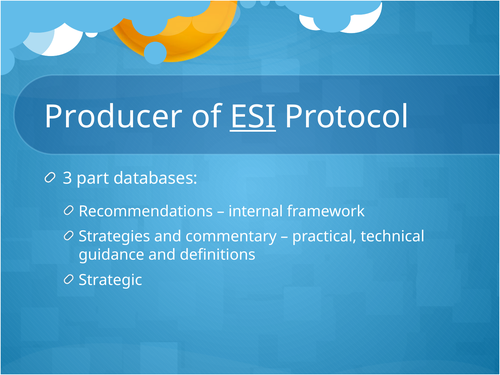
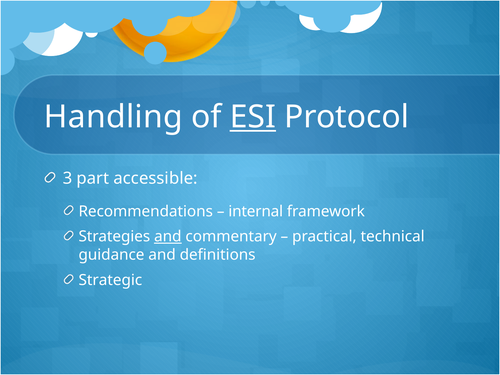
Producer: Producer -> Handling (113, 117)
databases: databases -> accessible (156, 178)
and underline: none -> present (168, 237)
